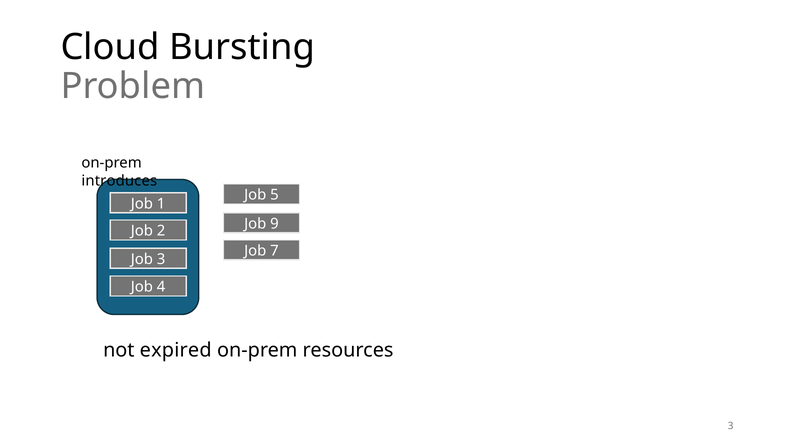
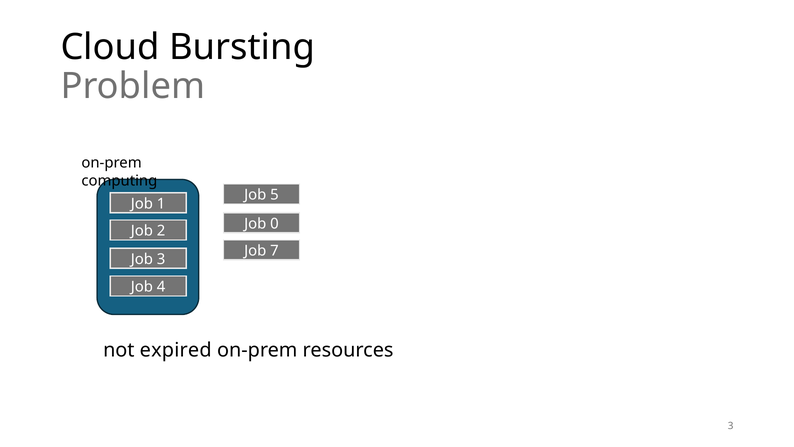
introduces: introduces -> computing (119, 181)
9: 9 -> 0 (274, 224)
